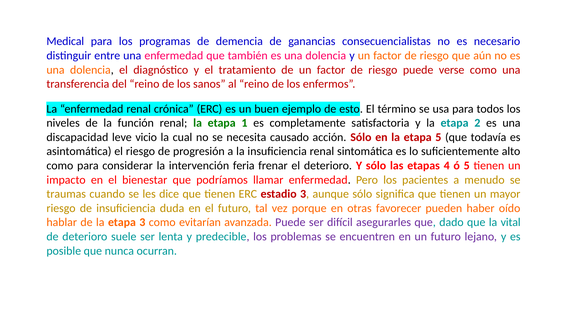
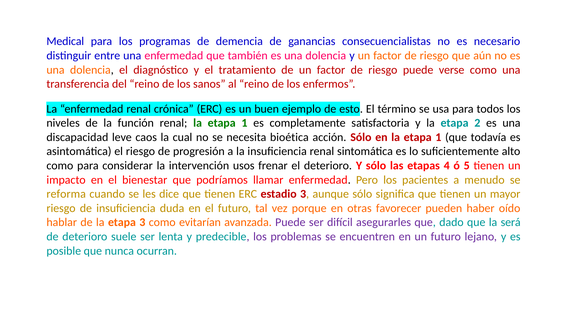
vicio: vicio -> caos (146, 137)
causado: causado -> bioética (289, 137)
en la etapa 5: 5 -> 1 (438, 137)
feria: feria -> usos (244, 166)
traumas: traumas -> reforma (66, 194)
vital: vital -> será (511, 222)
